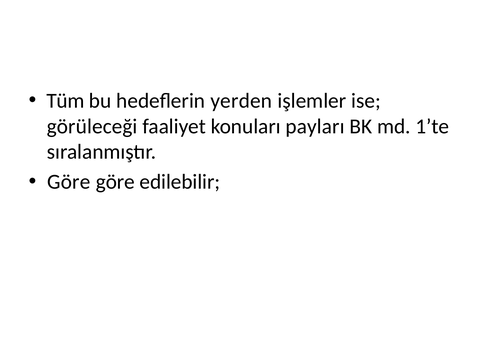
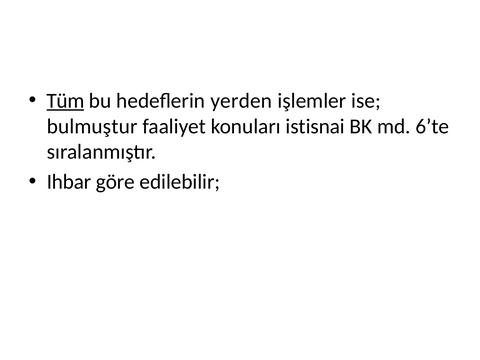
Tüm underline: none -> present (66, 101)
görüleceği: görüleceği -> bulmuştur (92, 126)
payları: payları -> istisnai (315, 126)
1’te: 1’te -> 6’te (432, 126)
Göre: Göre -> Ihbar (69, 182)
